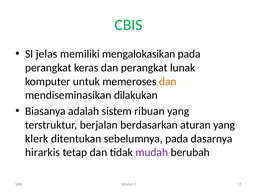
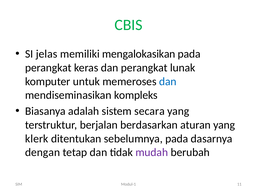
dan colour: orange -> blue (168, 81)
dilakukan: dilakukan -> kompleks (136, 95)
ribuan: ribuan -> secara (149, 111)
hirarkis: hirarkis -> dengan (43, 152)
